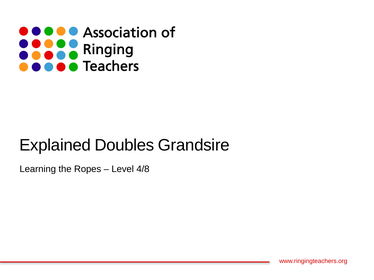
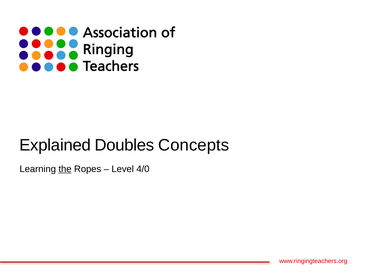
Grandsire: Grandsire -> Concepts (194, 145)
the underline: none -> present (65, 169)
4/8: 4/8 -> 4/0 (143, 169)
